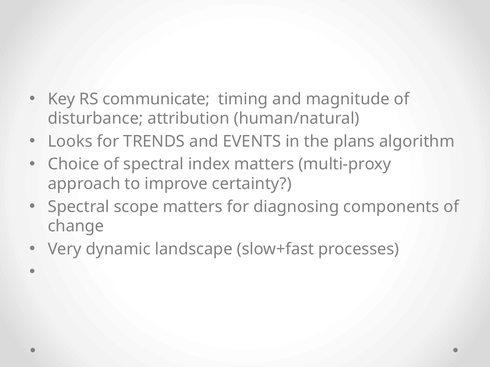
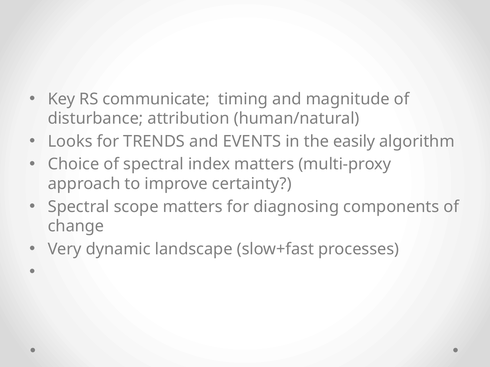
plans: plans -> easily (354, 142)
